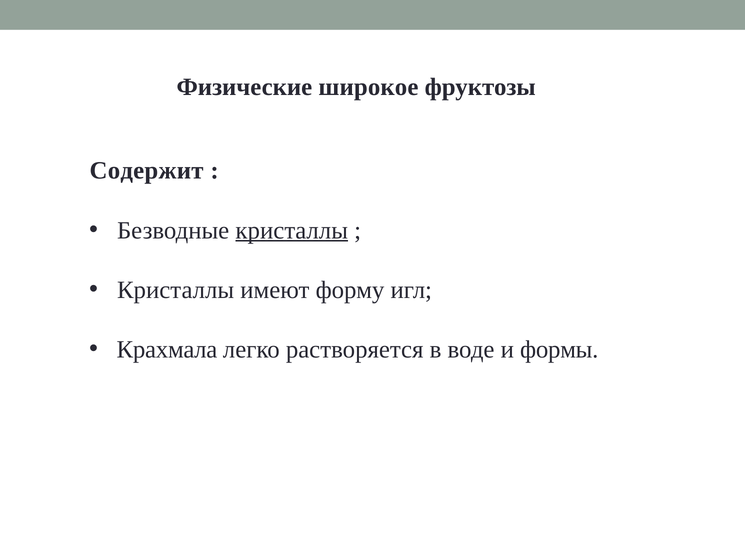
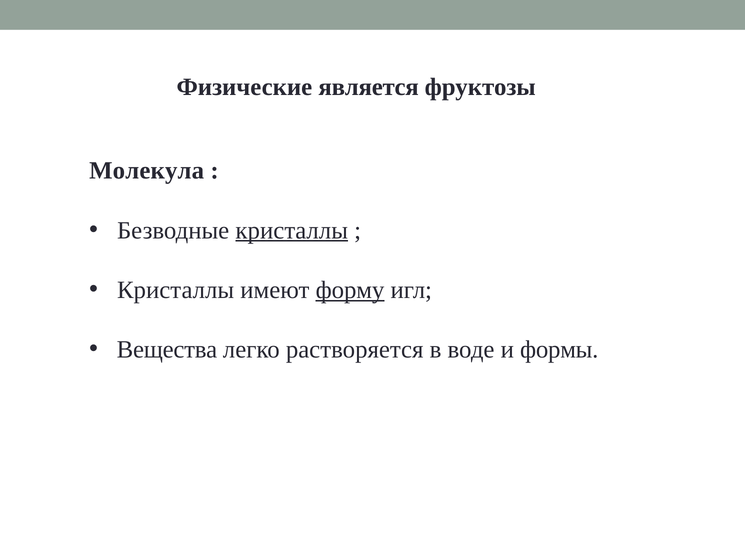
широкое: широкое -> является (369, 87)
Содержит: Содержит -> Молекула (147, 171)
форму underline: none -> present (350, 290)
Крахмала: Крахмала -> Вещества (167, 349)
